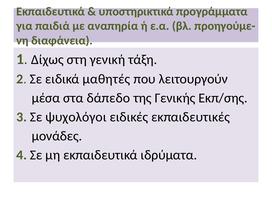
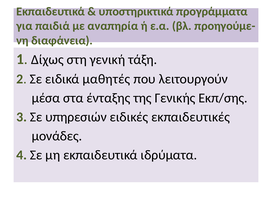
δάπεδο: δάπεδο -> ένταξης (108, 98)
ψυχολόγοι: ψυχολόγοι -> υπηρεσιών (76, 117)
